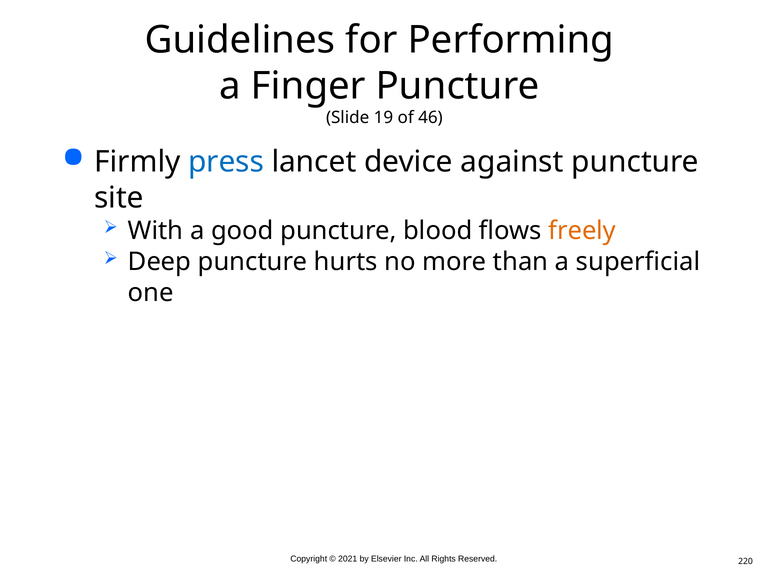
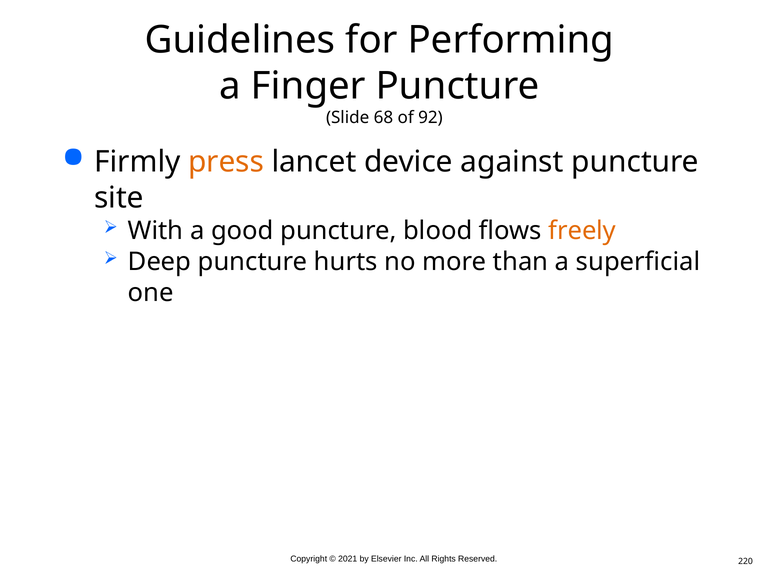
19: 19 -> 68 (383, 118)
46: 46 -> 92 (430, 118)
press colour: blue -> orange (226, 162)
